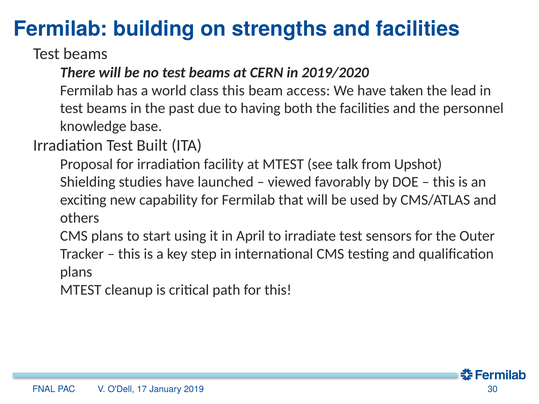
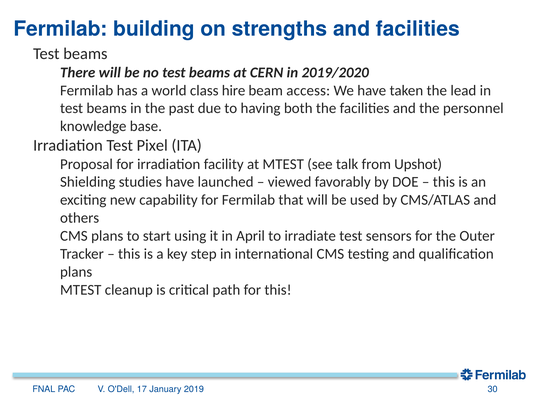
class this: this -> hire (234, 90)
Built: Built -> Pixel (152, 145)
